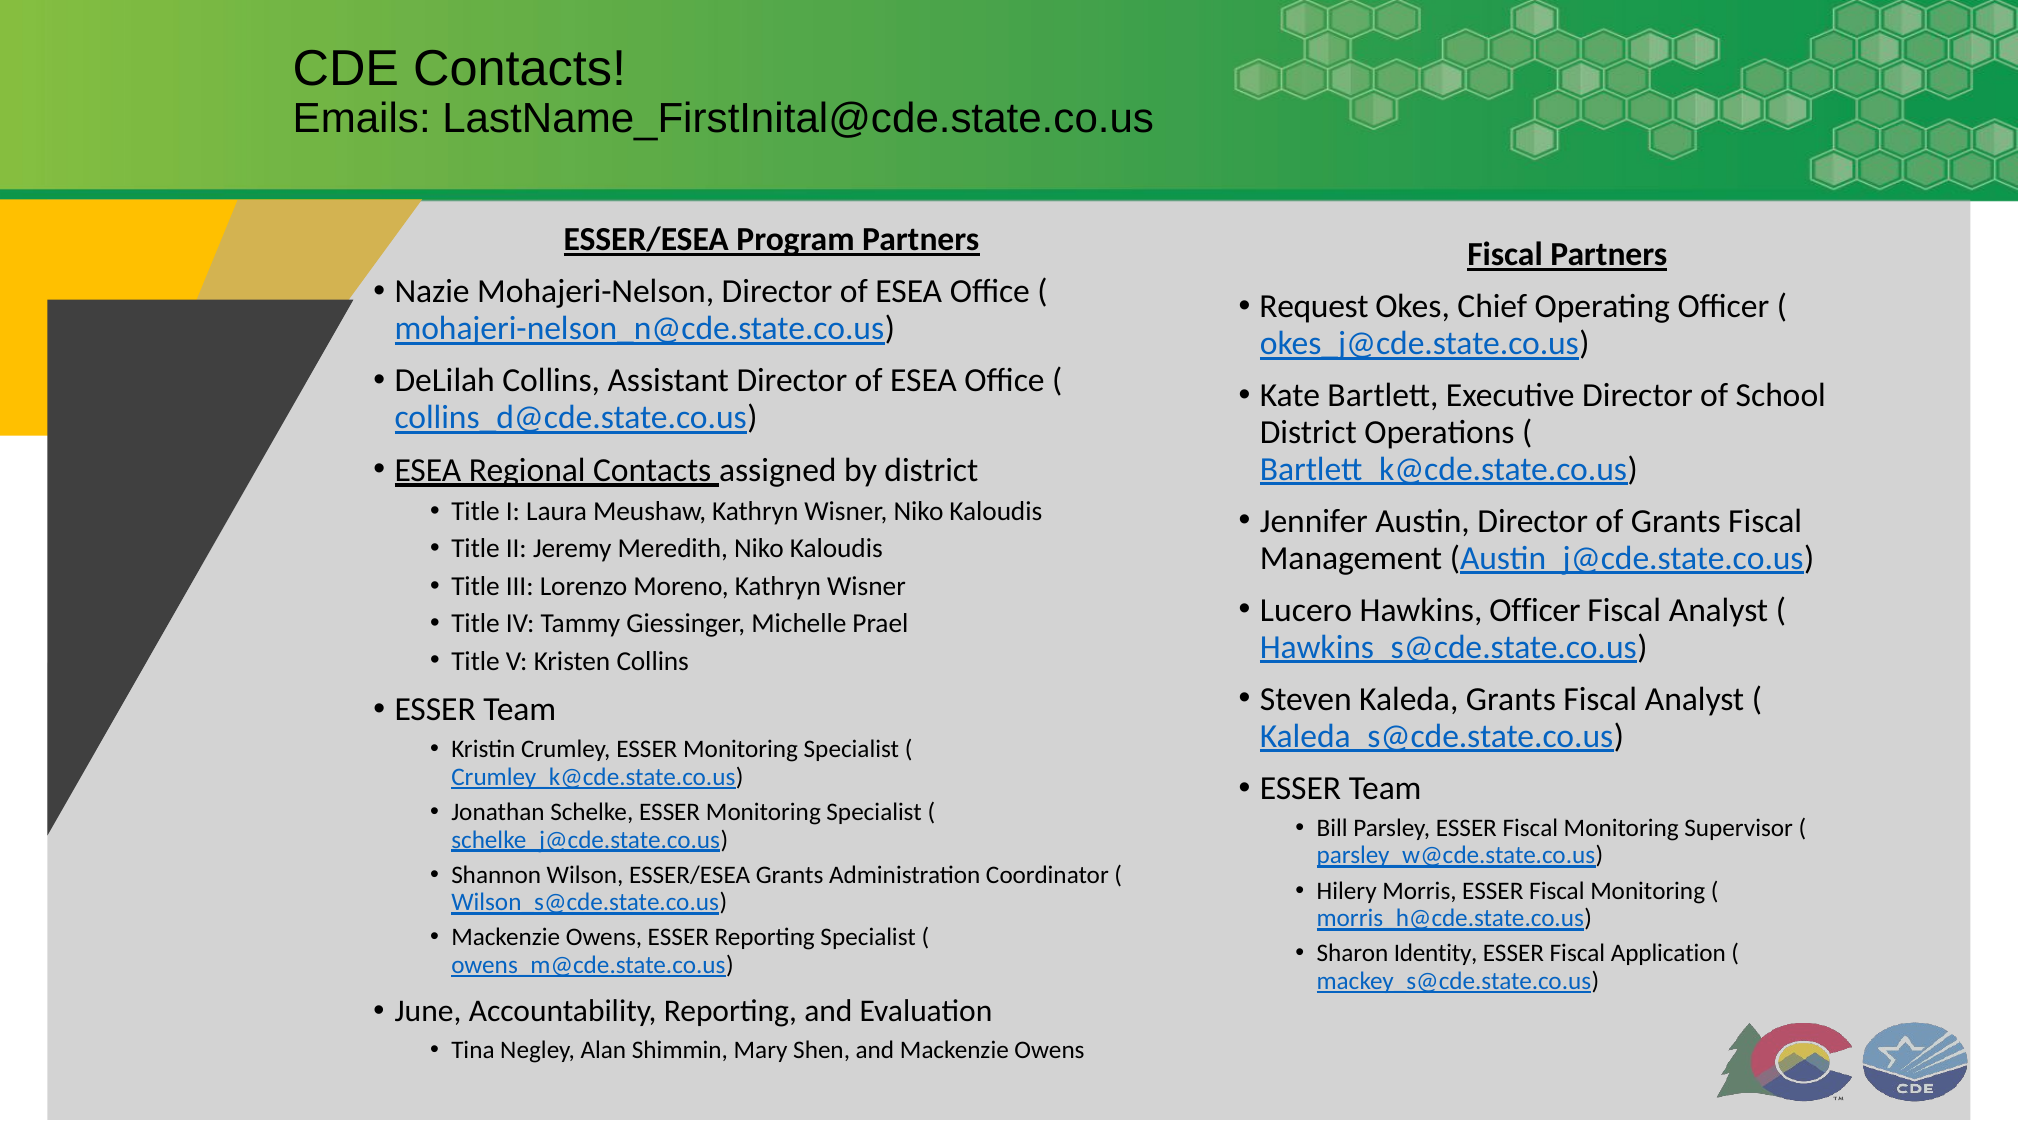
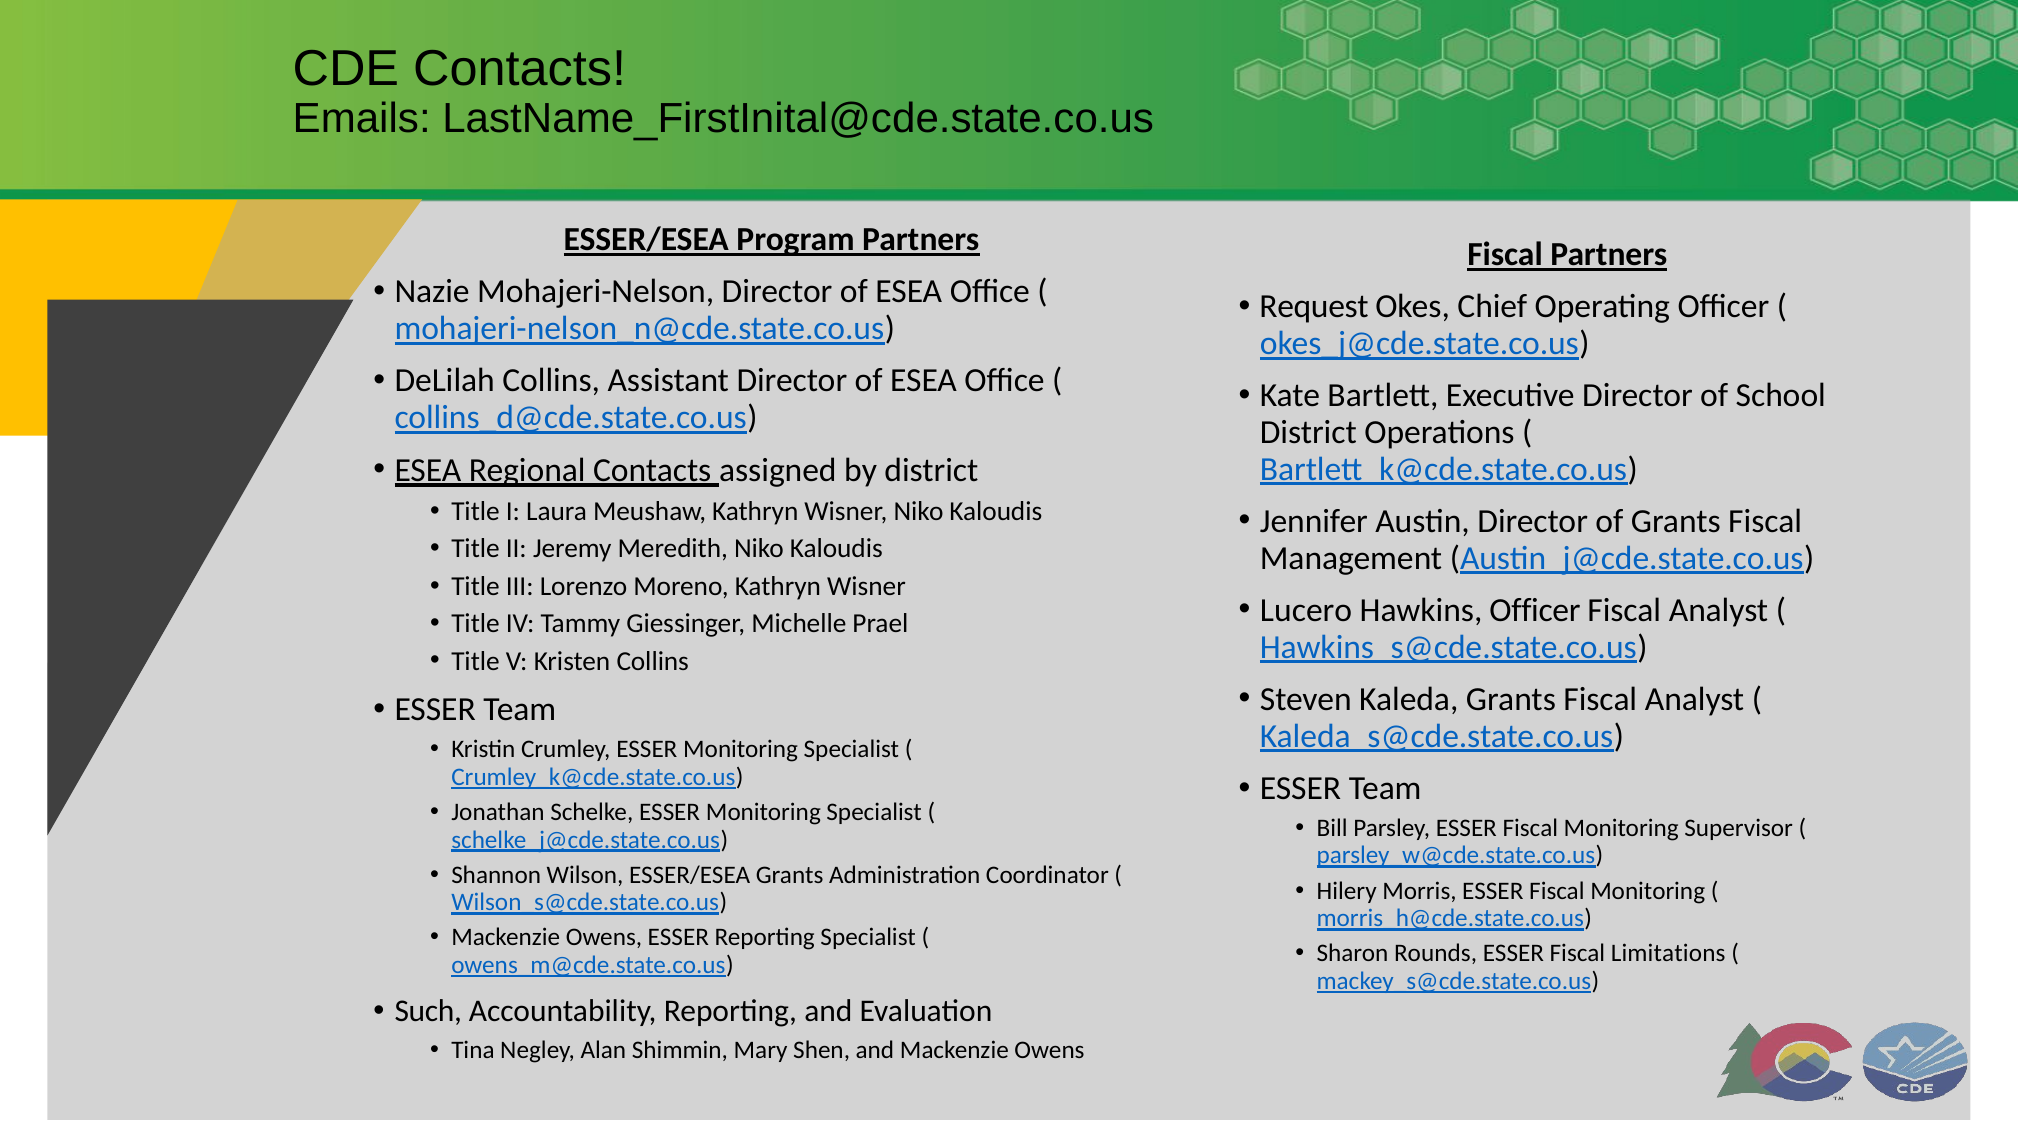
Identity: Identity -> Rounds (1436, 954)
Application: Application -> Limitations (1668, 954)
June: June -> Such (428, 1012)
